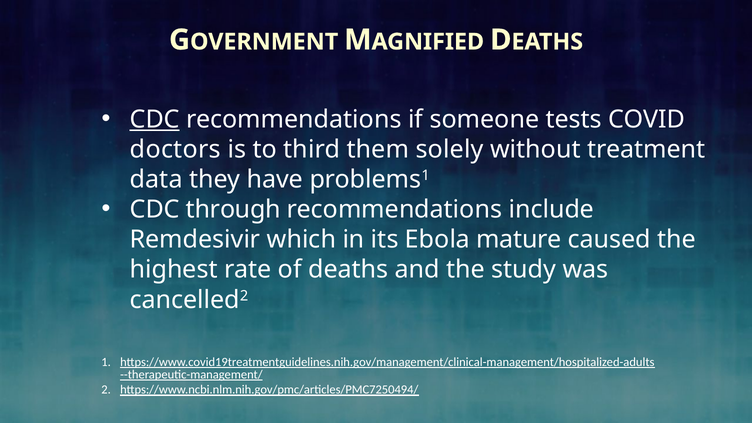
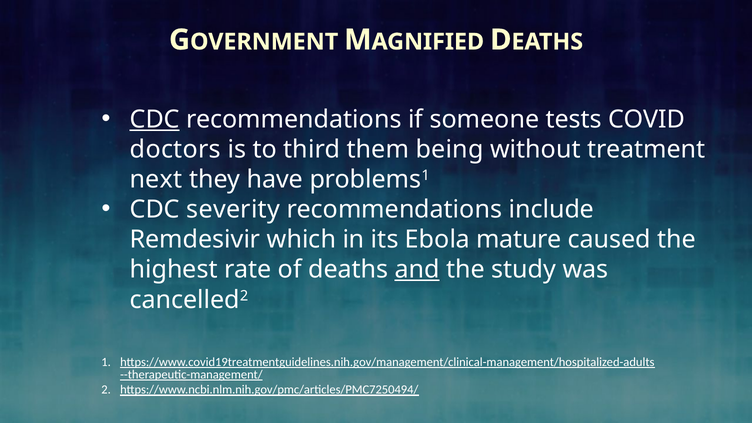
solely: solely -> being (450, 149)
data: data -> next (156, 179)
through: through -> severity (233, 210)
and underline: none -> present (417, 270)
